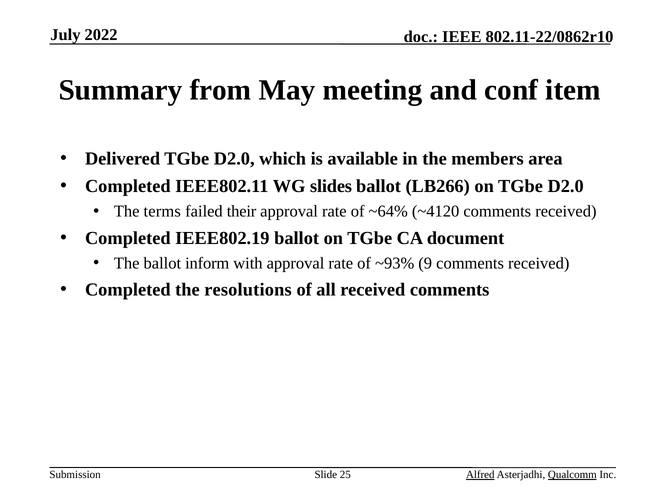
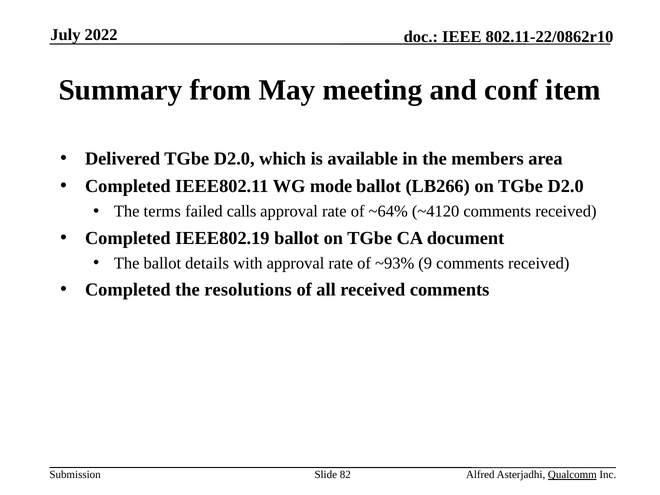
slides: slides -> mode (331, 186)
their: their -> calls (242, 211)
inform: inform -> details (207, 263)
25: 25 -> 82 (345, 475)
Alfred underline: present -> none (480, 475)
